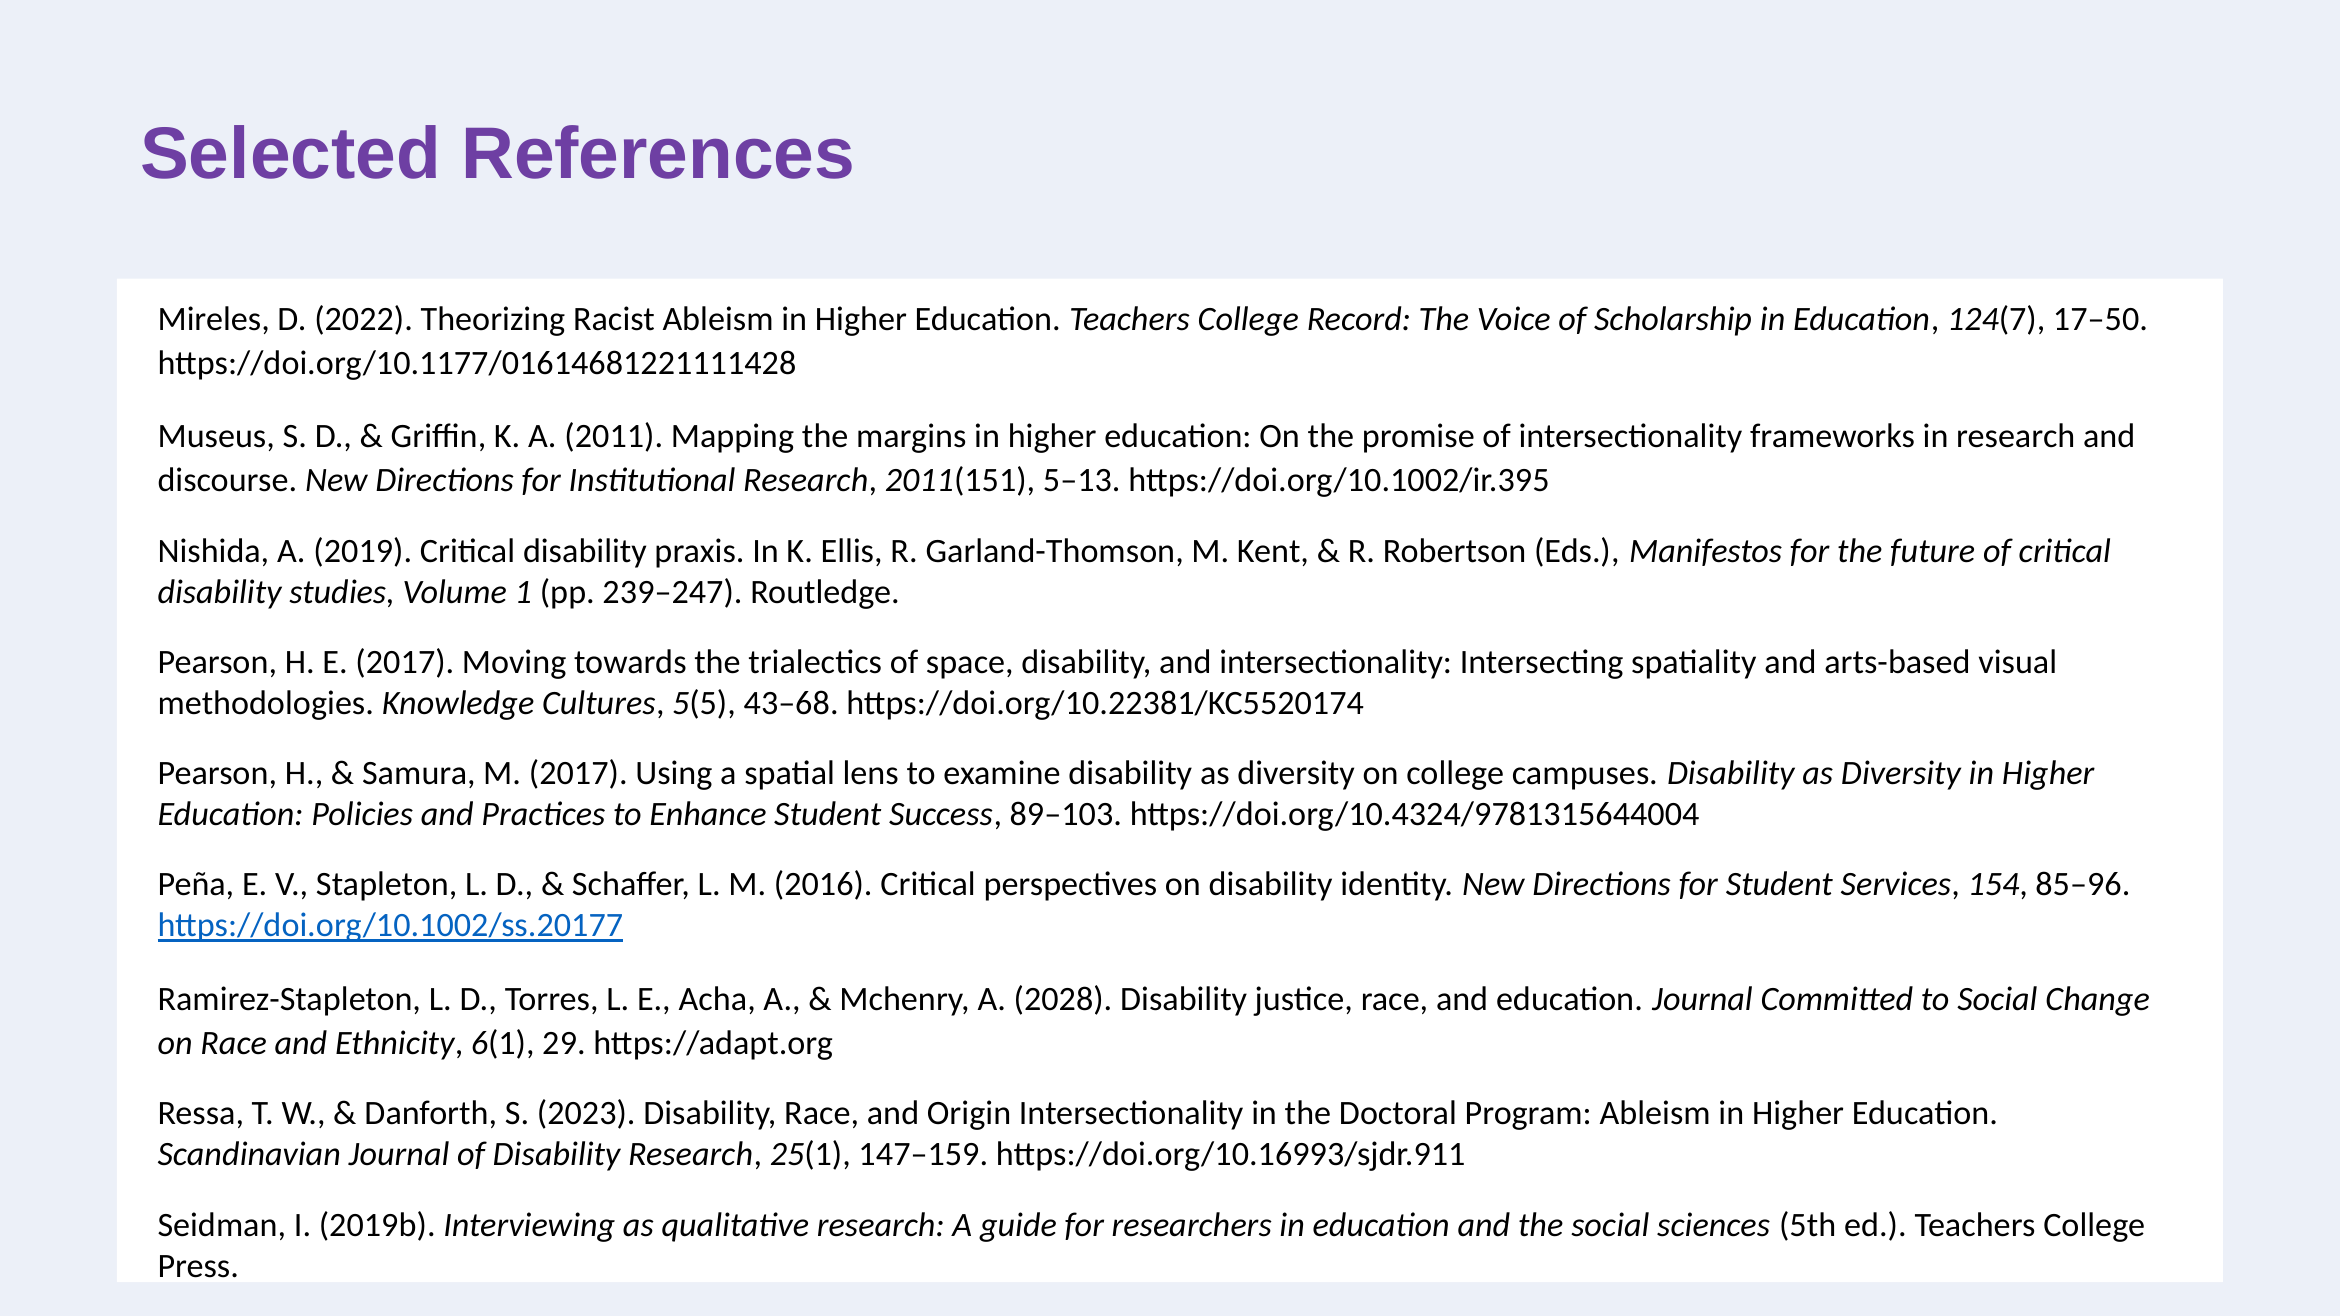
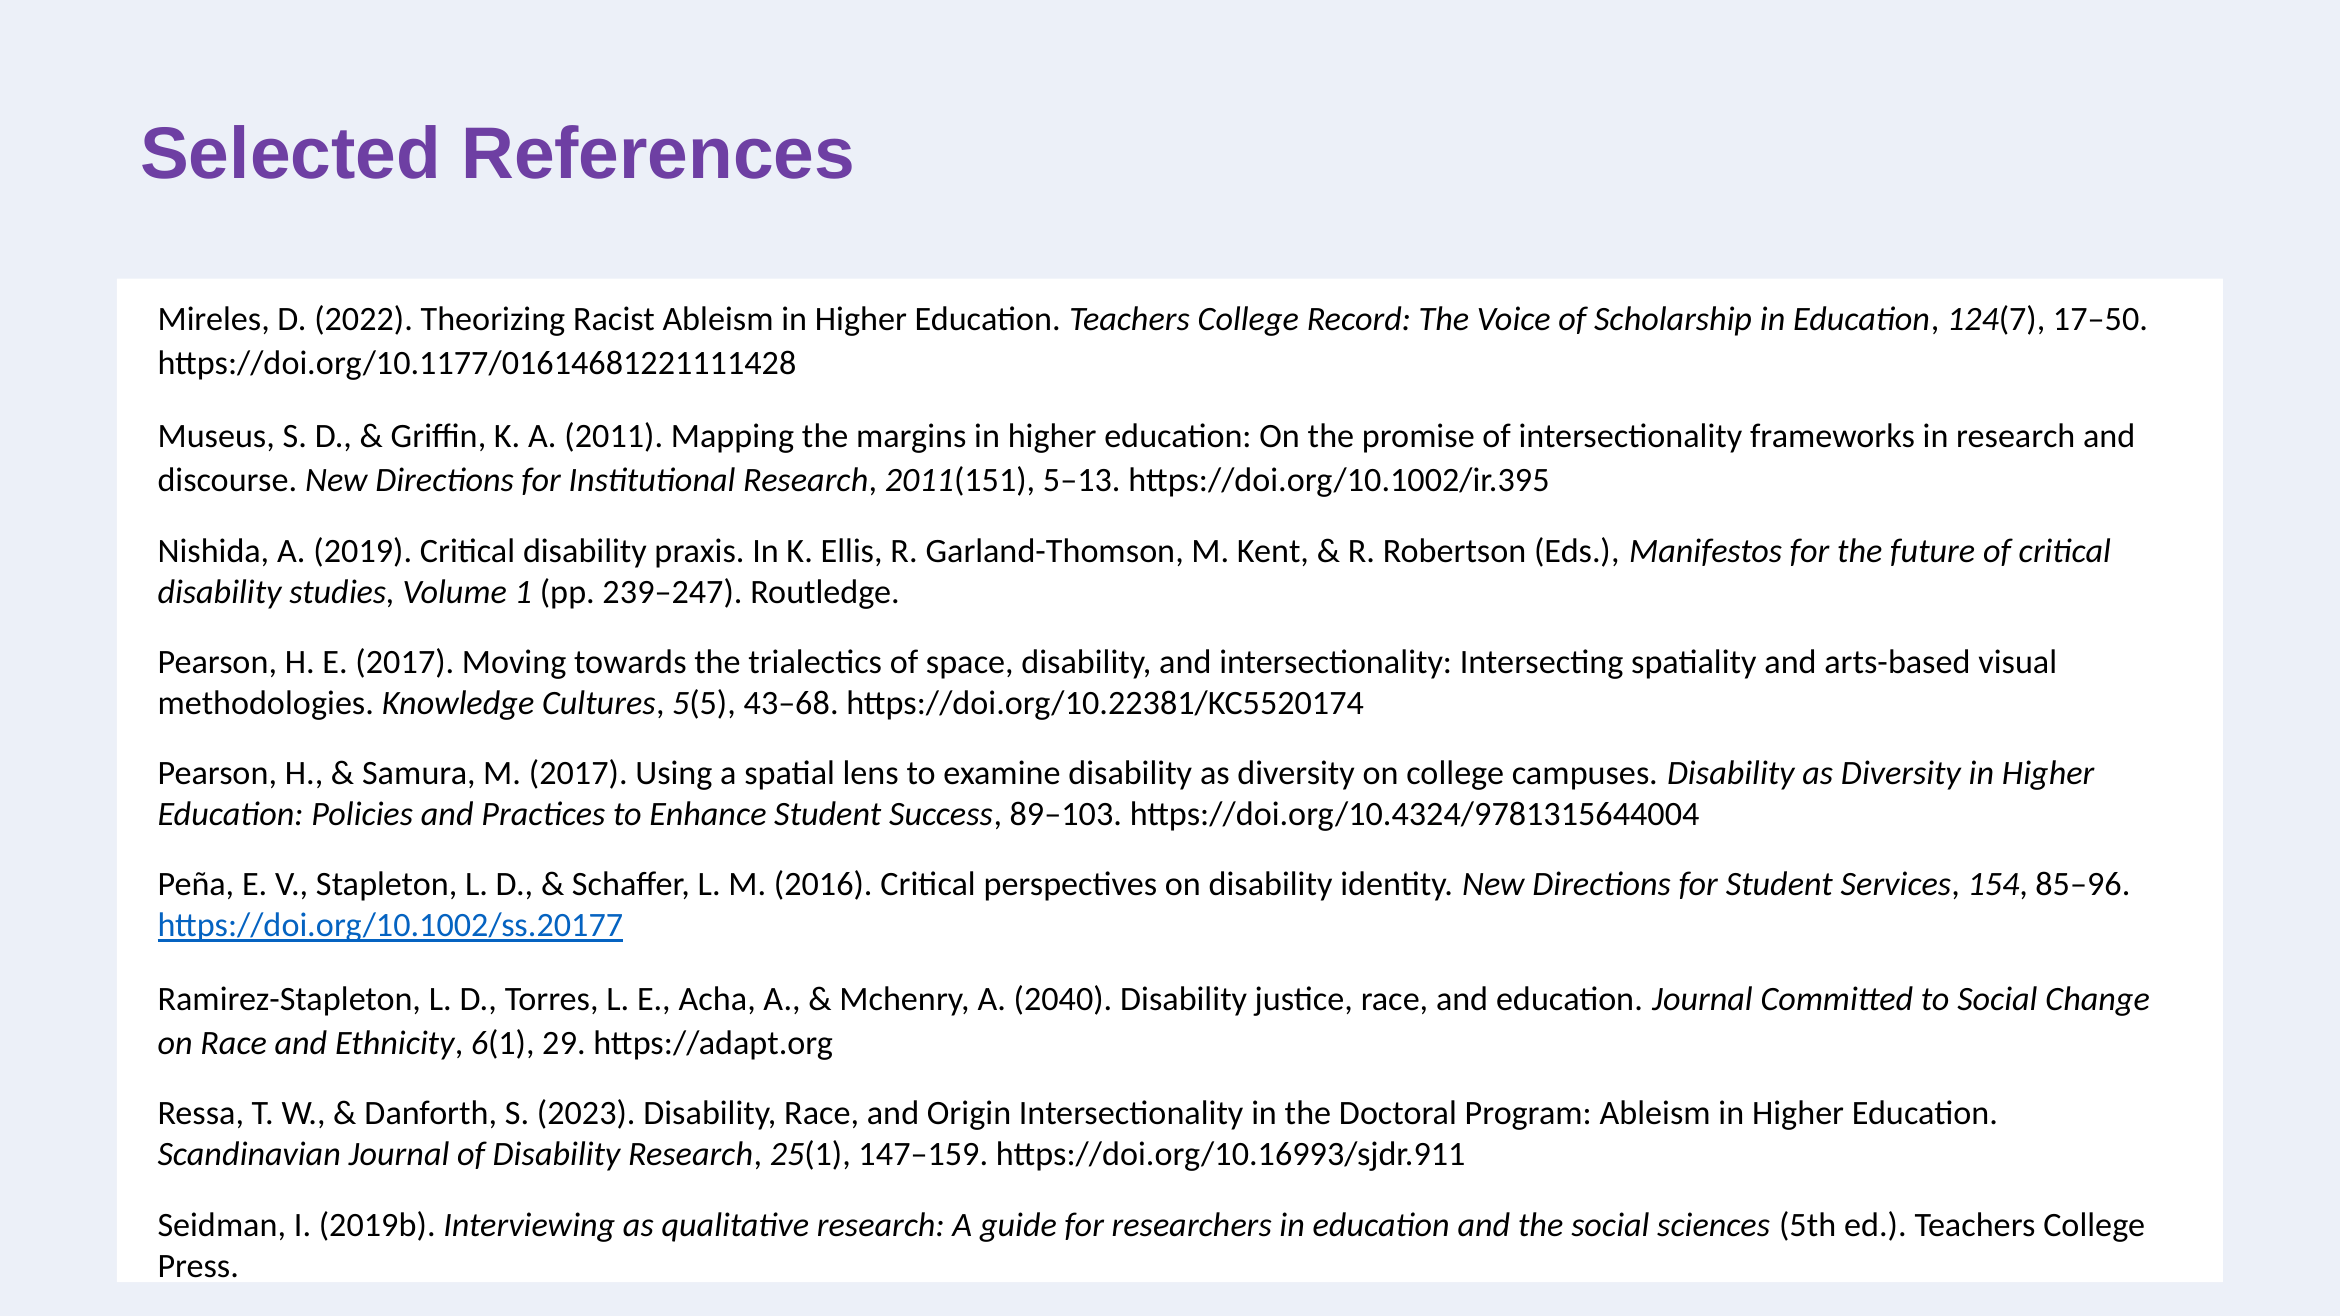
2028: 2028 -> 2040 (1063, 1000)
